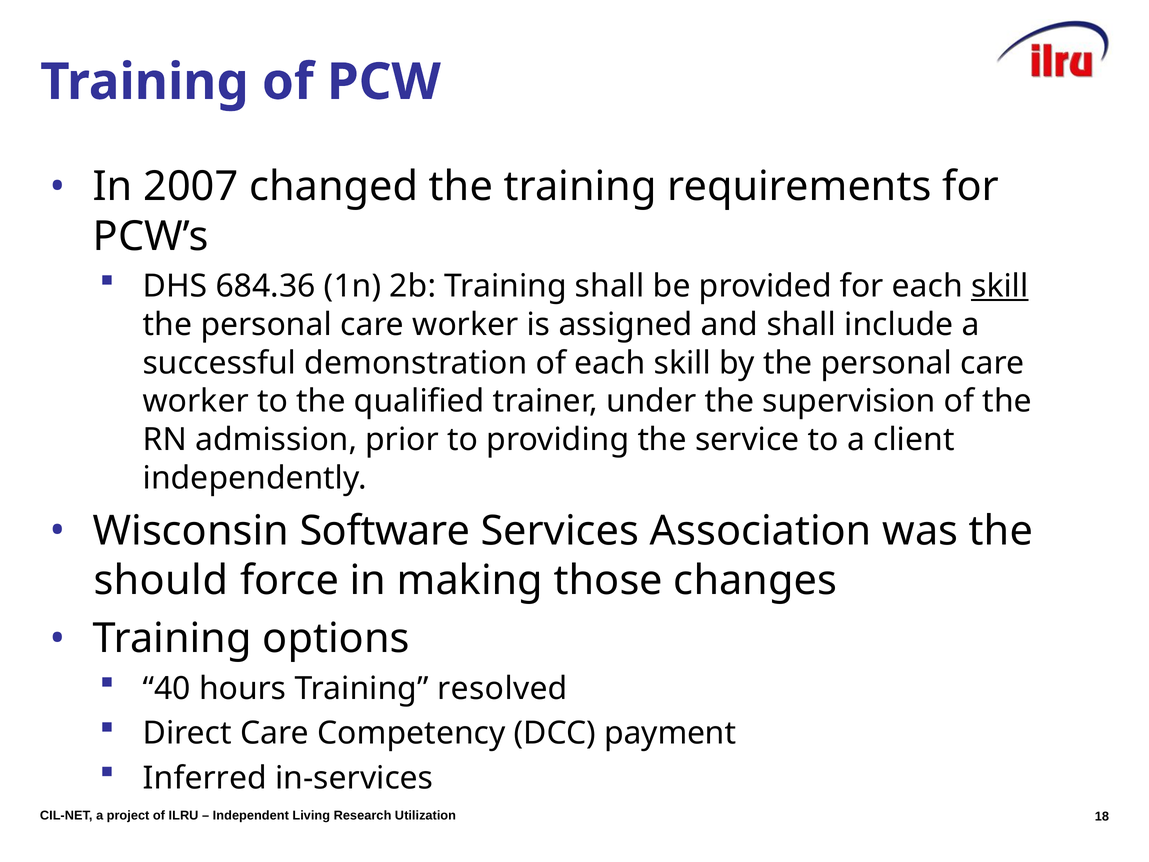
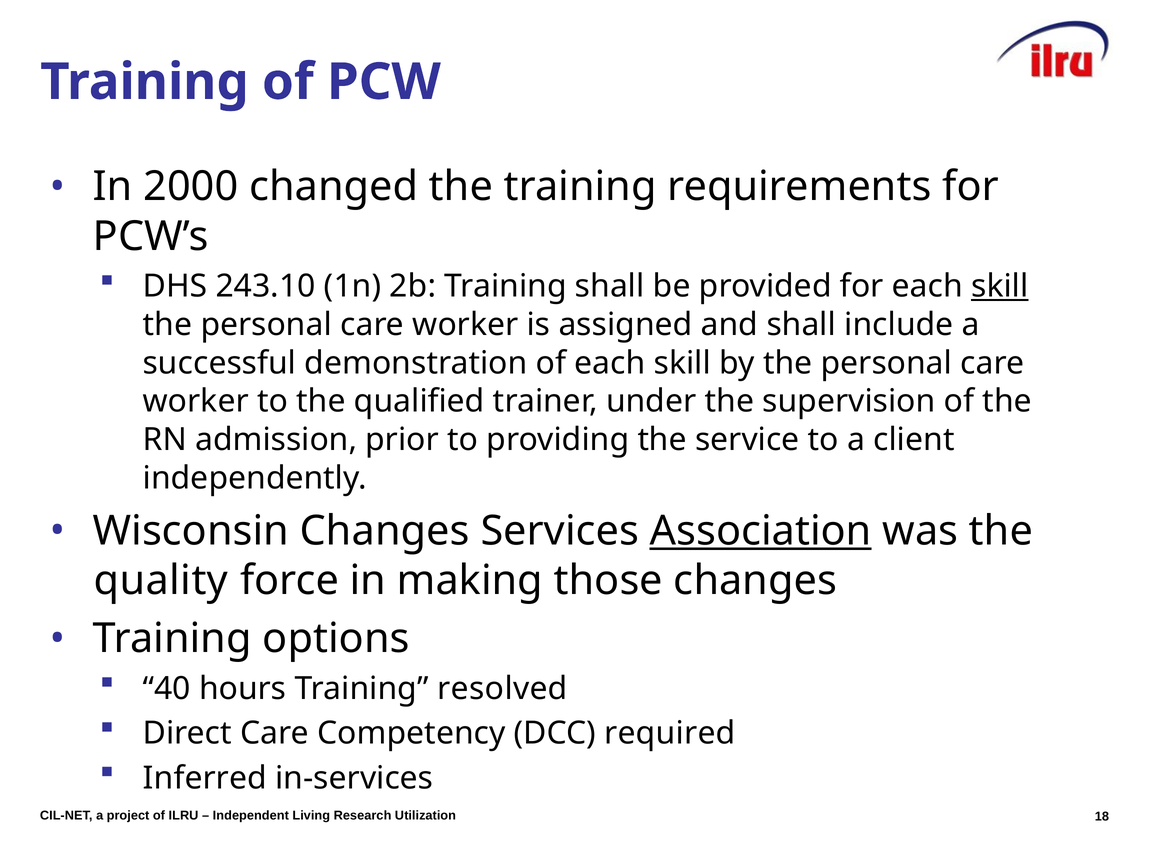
2007: 2007 -> 2000 (191, 187)
684.36: 684.36 -> 243.10 (266, 286)
Wisconsin Software: Software -> Changes (385, 531)
Association underline: none -> present (761, 531)
should: should -> quality (161, 581)
payment: payment -> required (670, 733)
